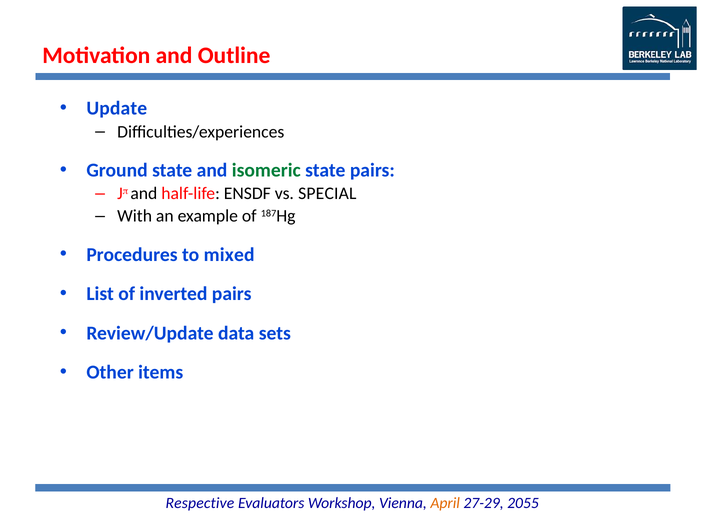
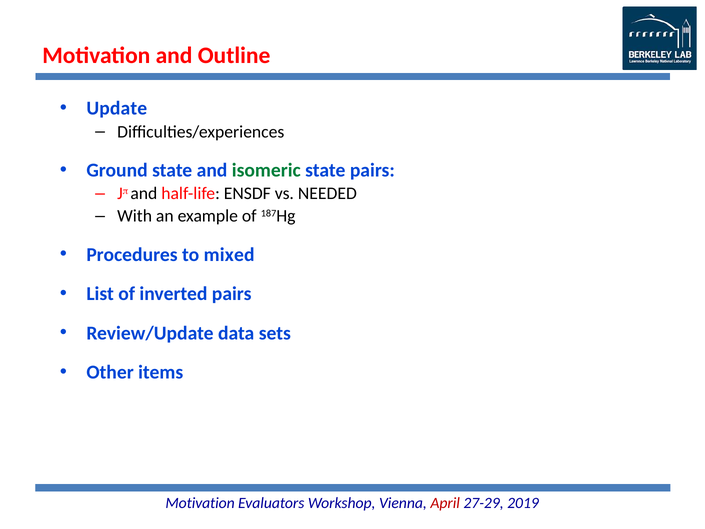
SPECIAL: SPECIAL -> NEEDED (327, 193)
Respective: Respective -> Motivation (200, 503)
April colour: orange -> red (445, 503)
2055: 2055 -> 2019 (523, 503)
